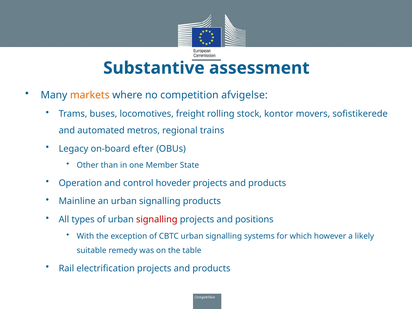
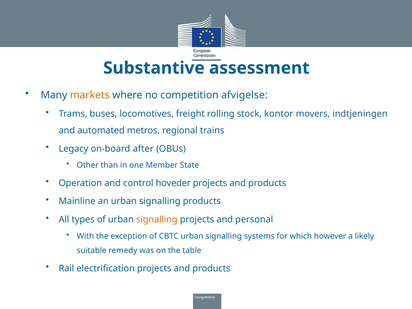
sofistikerede: sofistikerede -> indtjeningen (360, 114)
efter: efter -> after (143, 149)
signalling colour: red -> orange (157, 220)
positions: positions -> personal (254, 220)
